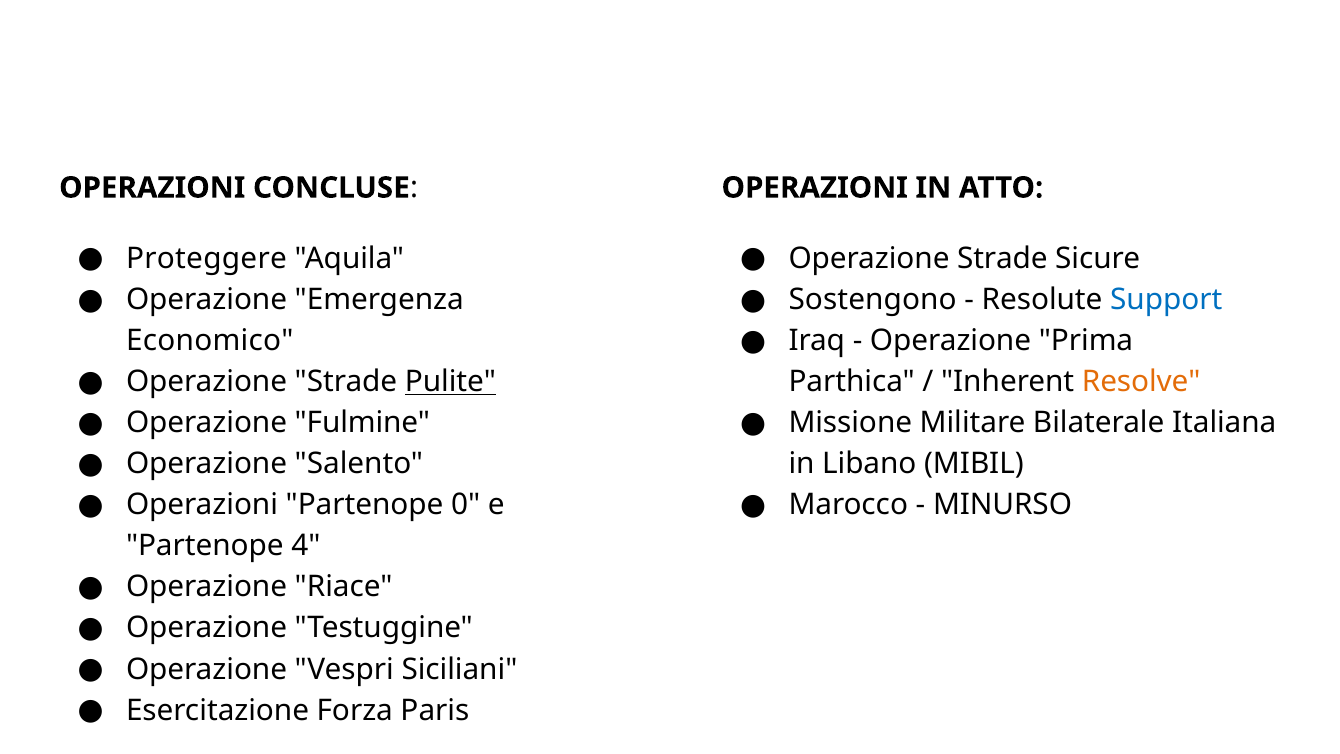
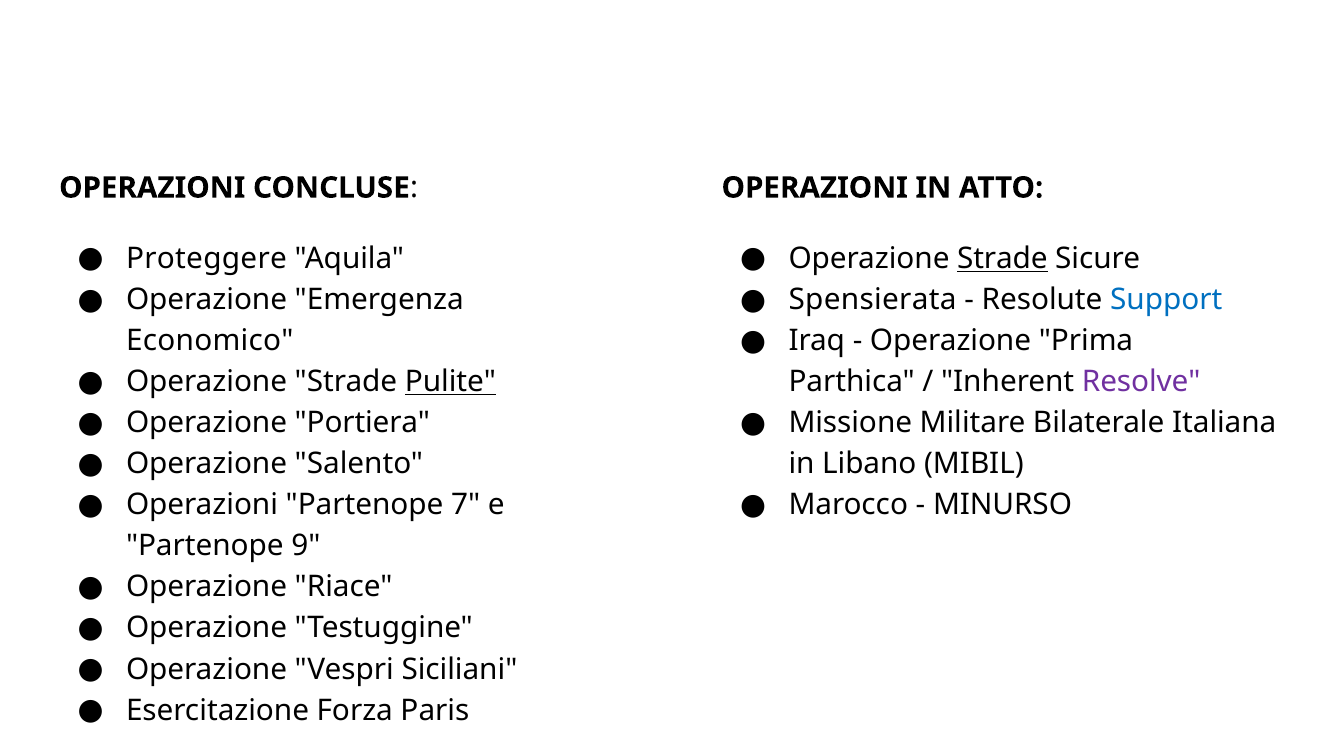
Strade underline: none -> present (1002, 259)
Sostengono: Sostengono -> Spensierata (873, 300)
Resolve colour: orange -> purple (1141, 382)
Fulmine: Fulmine -> Portiera (362, 423)
0: 0 -> 7 (466, 505)
4: 4 -> 9 (306, 546)
